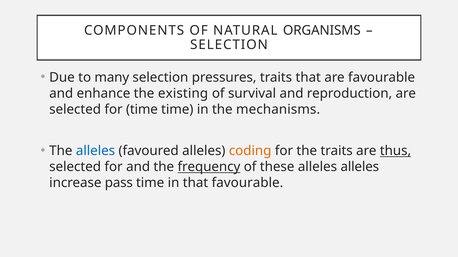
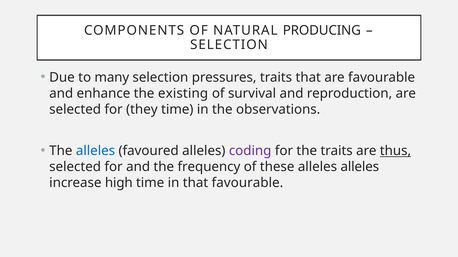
ORGANISMS: ORGANISMS -> PRODUCING (322, 30)
for time: time -> they (142, 110)
mechanisms: mechanisms -> observations (278, 110)
coding colour: orange -> purple (250, 151)
frequency underline: present -> none (209, 167)
pass: pass -> high (119, 183)
